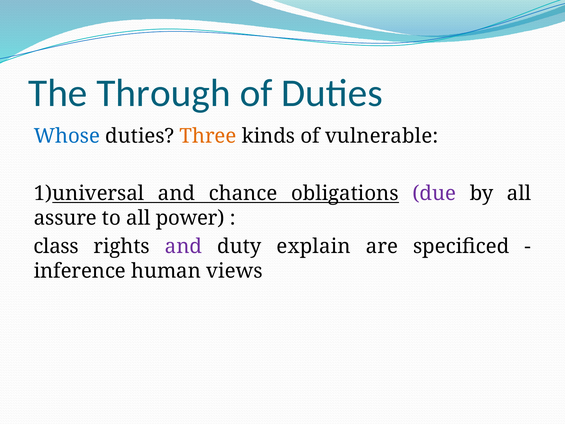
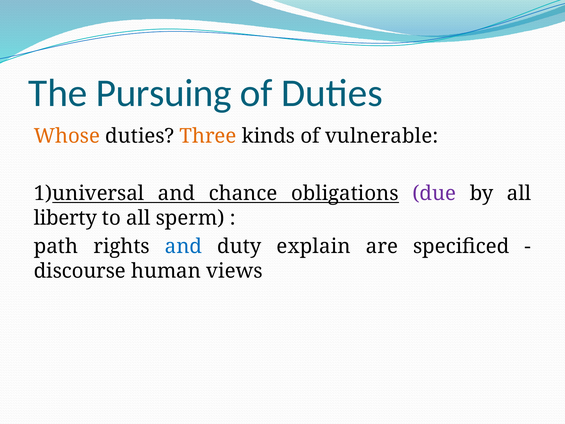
Through: Through -> Pursuing (164, 93)
Whose colour: blue -> orange (67, 136)
assure: assure -> liberty (65, 218)
power: power -> sperm (190, 218)
class: class -> path (56, 246)
and colour: purple -> blue (184, 246)
inference: inference -> discourse (80, 271)
